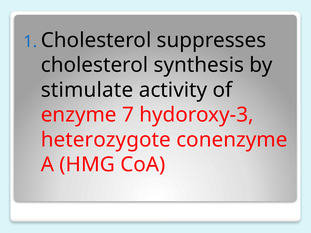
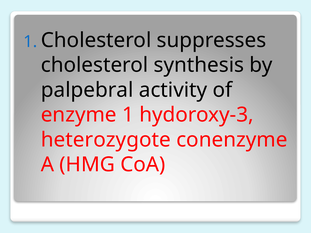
stimulate: stimulate -> palpebral (87, 90)
enzyme 7: 7 -> 1 (128, 115)
